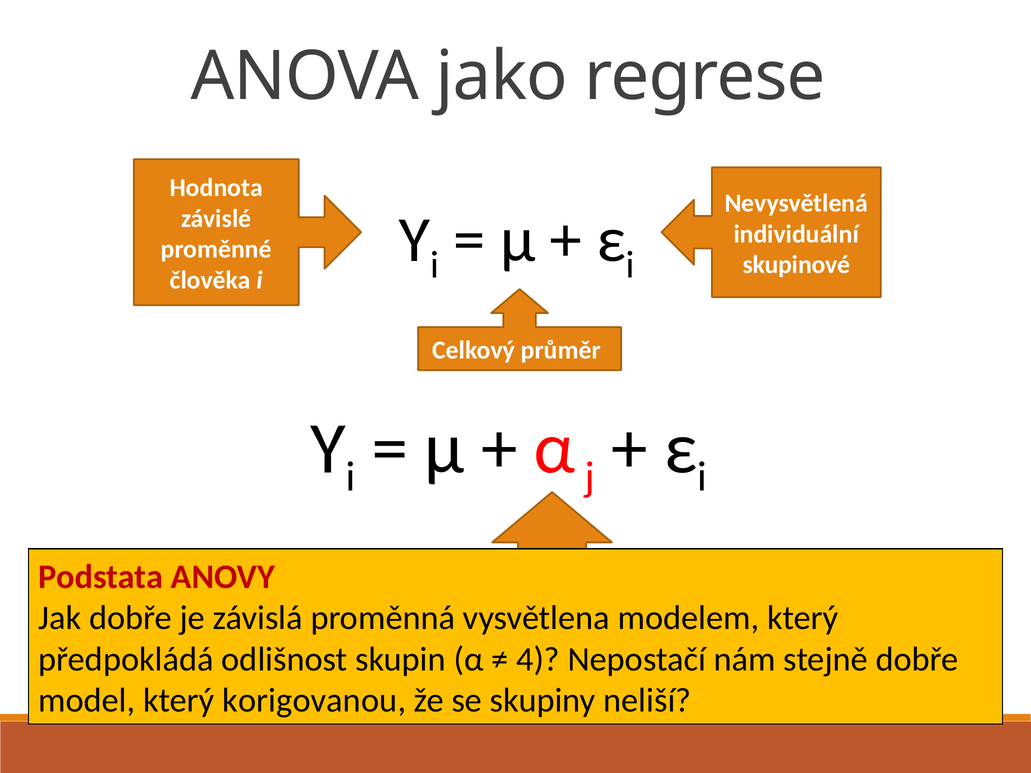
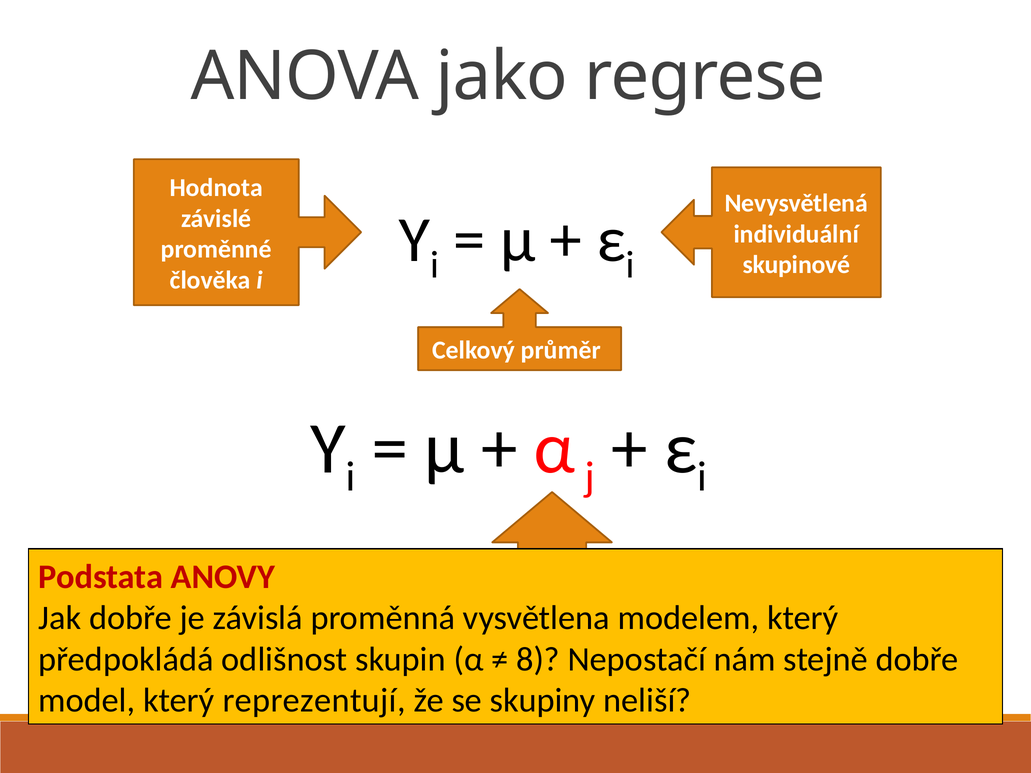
4: 4 -> 8 (538, 660)
korigovanou: korigovanou -> reprezentují (314, 701)
